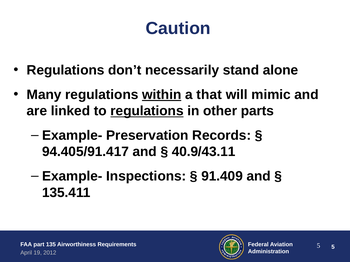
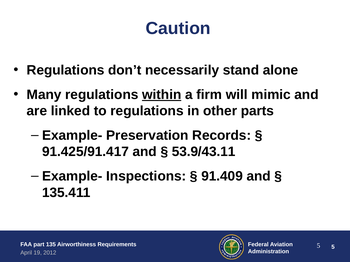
that: that -> firm (209, 95)
regulations underline: present -> none (147, 111)
94.405/91.417: 94.405/91.417 -> 91.425/91.417 (85, 152)
40.9/43.11: 40.9/43.11 -> 53.9/43.11 (204, 152)
